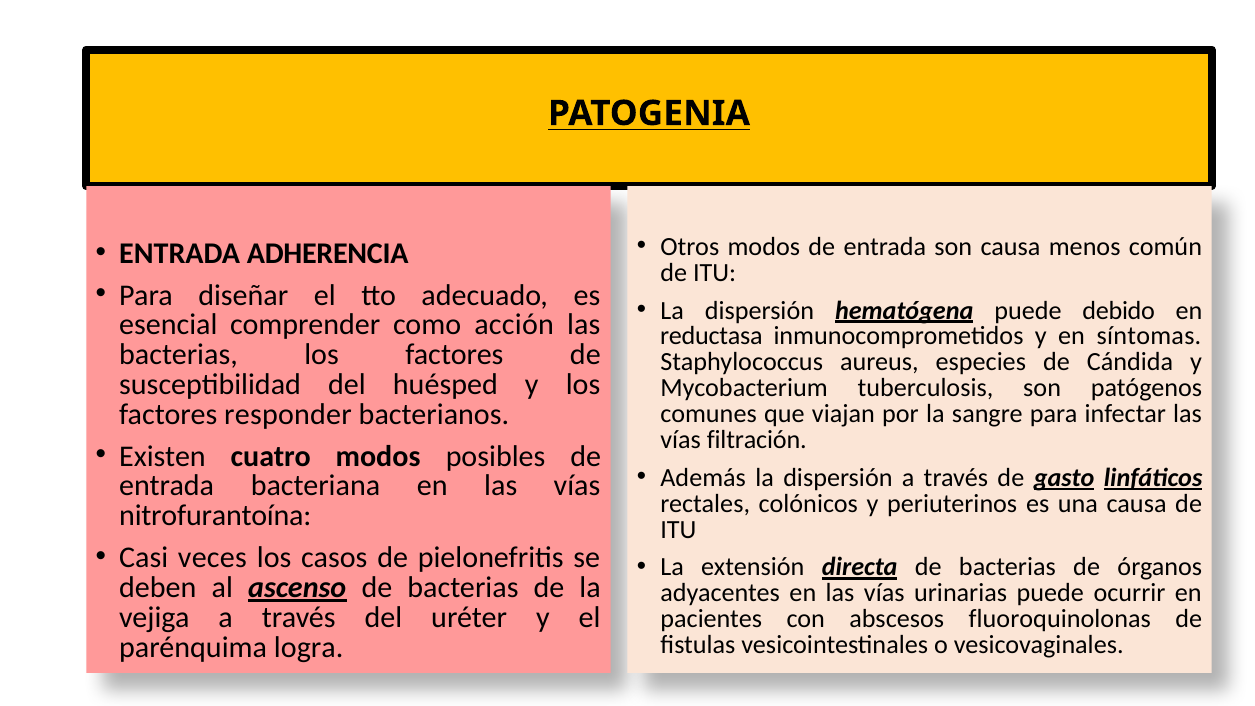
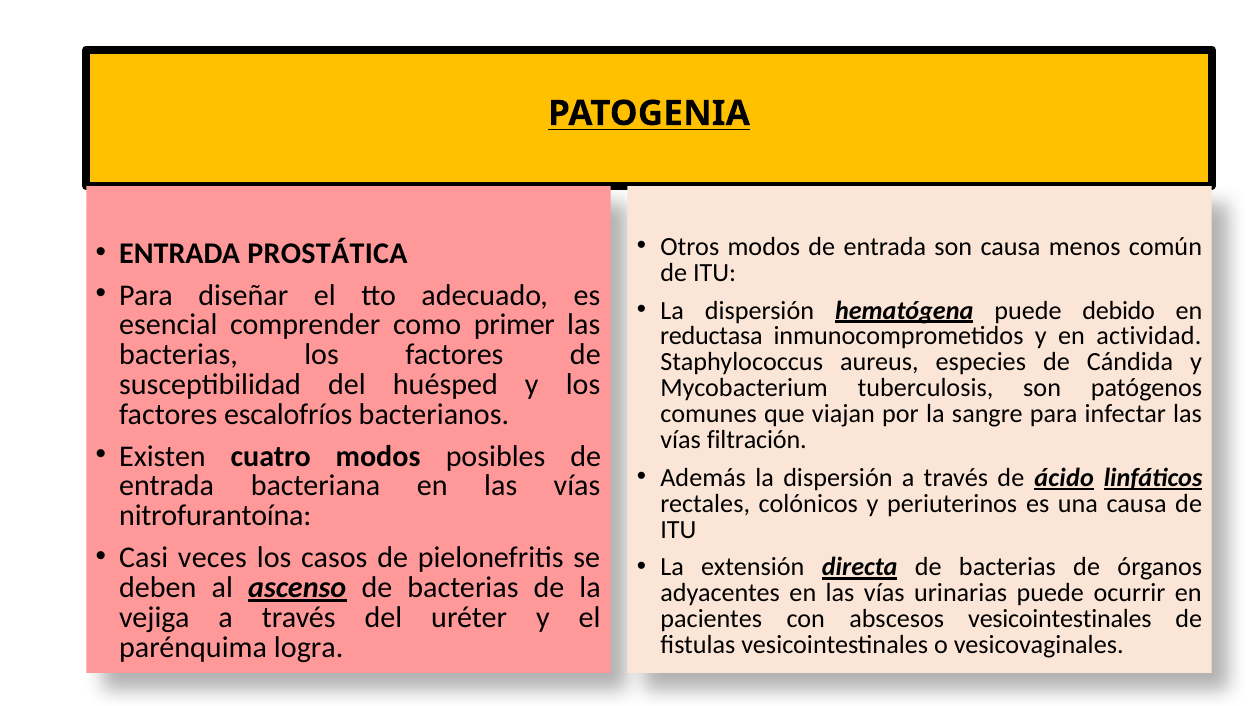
ADHERENCIA: ADHERENCIA -> PROSTÁTICA (327, 253)
acción: acción -> primer (514, 325)
síntomas: síntomas -> actividad (1149, 336)
responder: responder -> escalofríos (288, 415)
gasto: gasto -> ácido (1064, 478)
abscesos fluoroquinolonas: fluoroquinolonas -> vesicointestinales (1060, 619)
